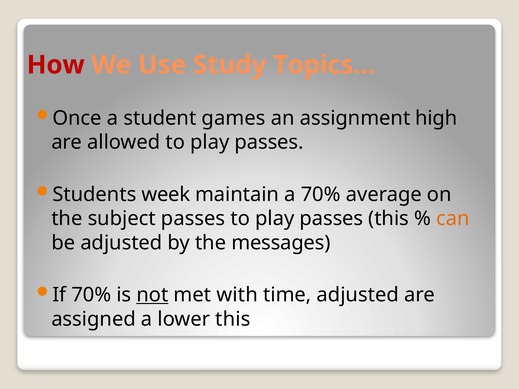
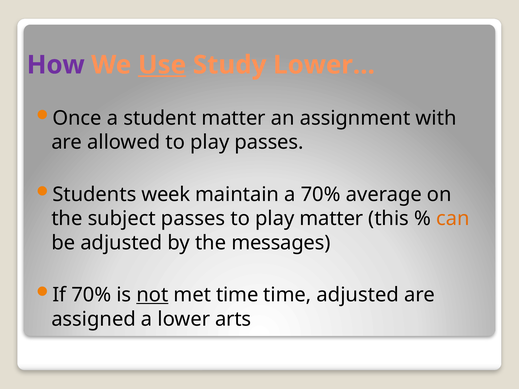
How colour: red -> purple (56, 65)
Use underline: none -> present (162, 65)
Topics…: Topics… -> Lower… (324, 65)
student games: games -> matter (234, 118)
high: high -> with (436, 118)
passes: passes -> matter (331, 219)
met with: with -> time (237, 295)
lower this: this -> arts (233, 319)
